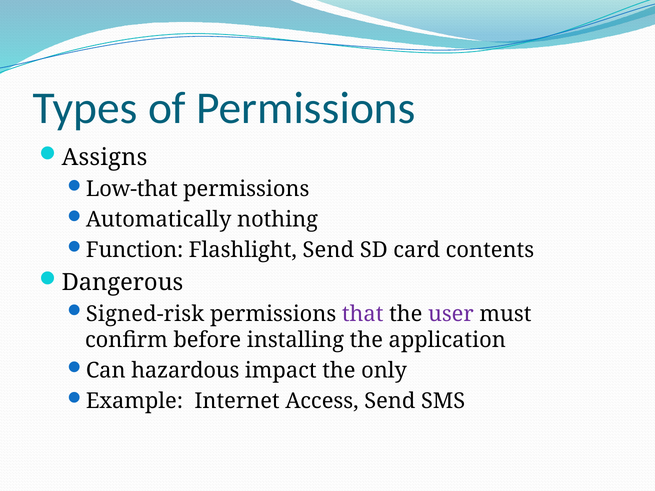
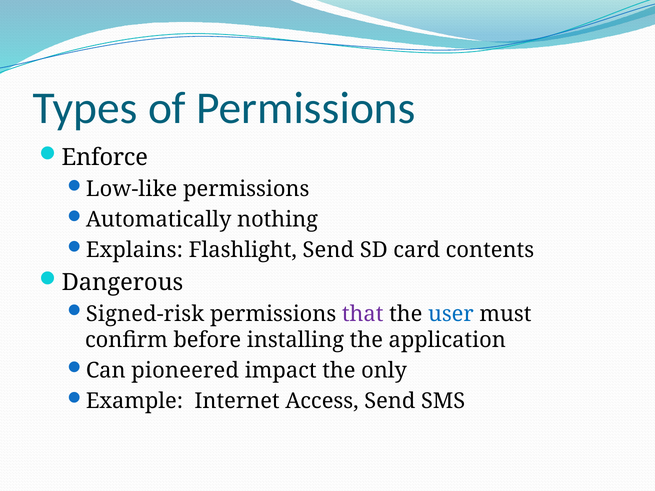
Assigns: Assigns -> Enforce (105, 158)
Low-that: Low-that -> Low-like (132, 189)
Function: Function -> Explains (134, 250)
user colour: purple -> blue (451, 314)
hazardous: hazardous -> pioneered (185, 371)
